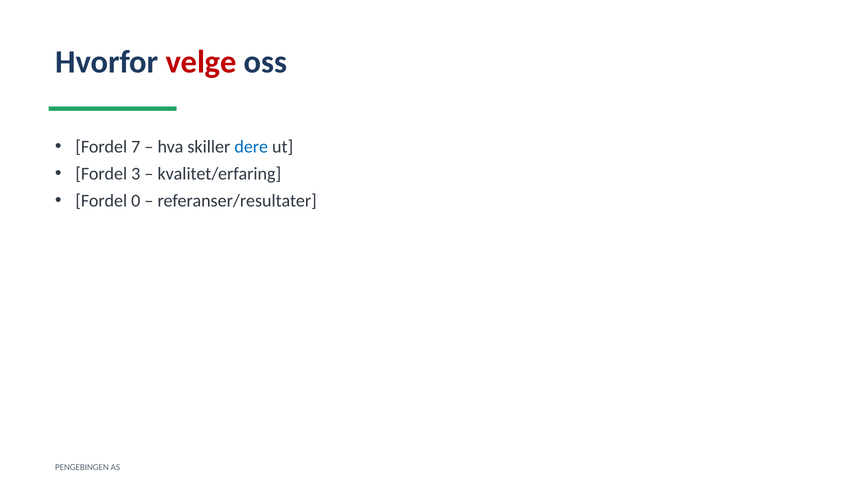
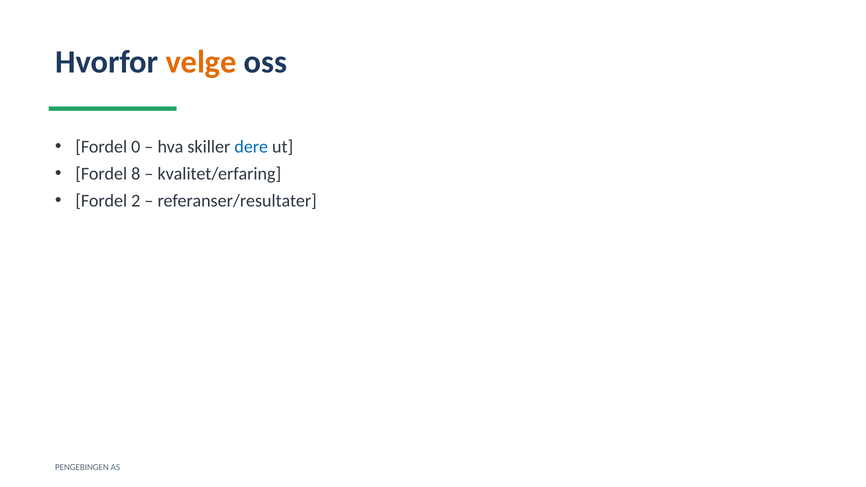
velge colour: red -> orange (201, 62)
7: 7 -> 0 (136, 147)
3: 3 -> 8 (136, 174)
0: 0 -> 2 (136, 201)
